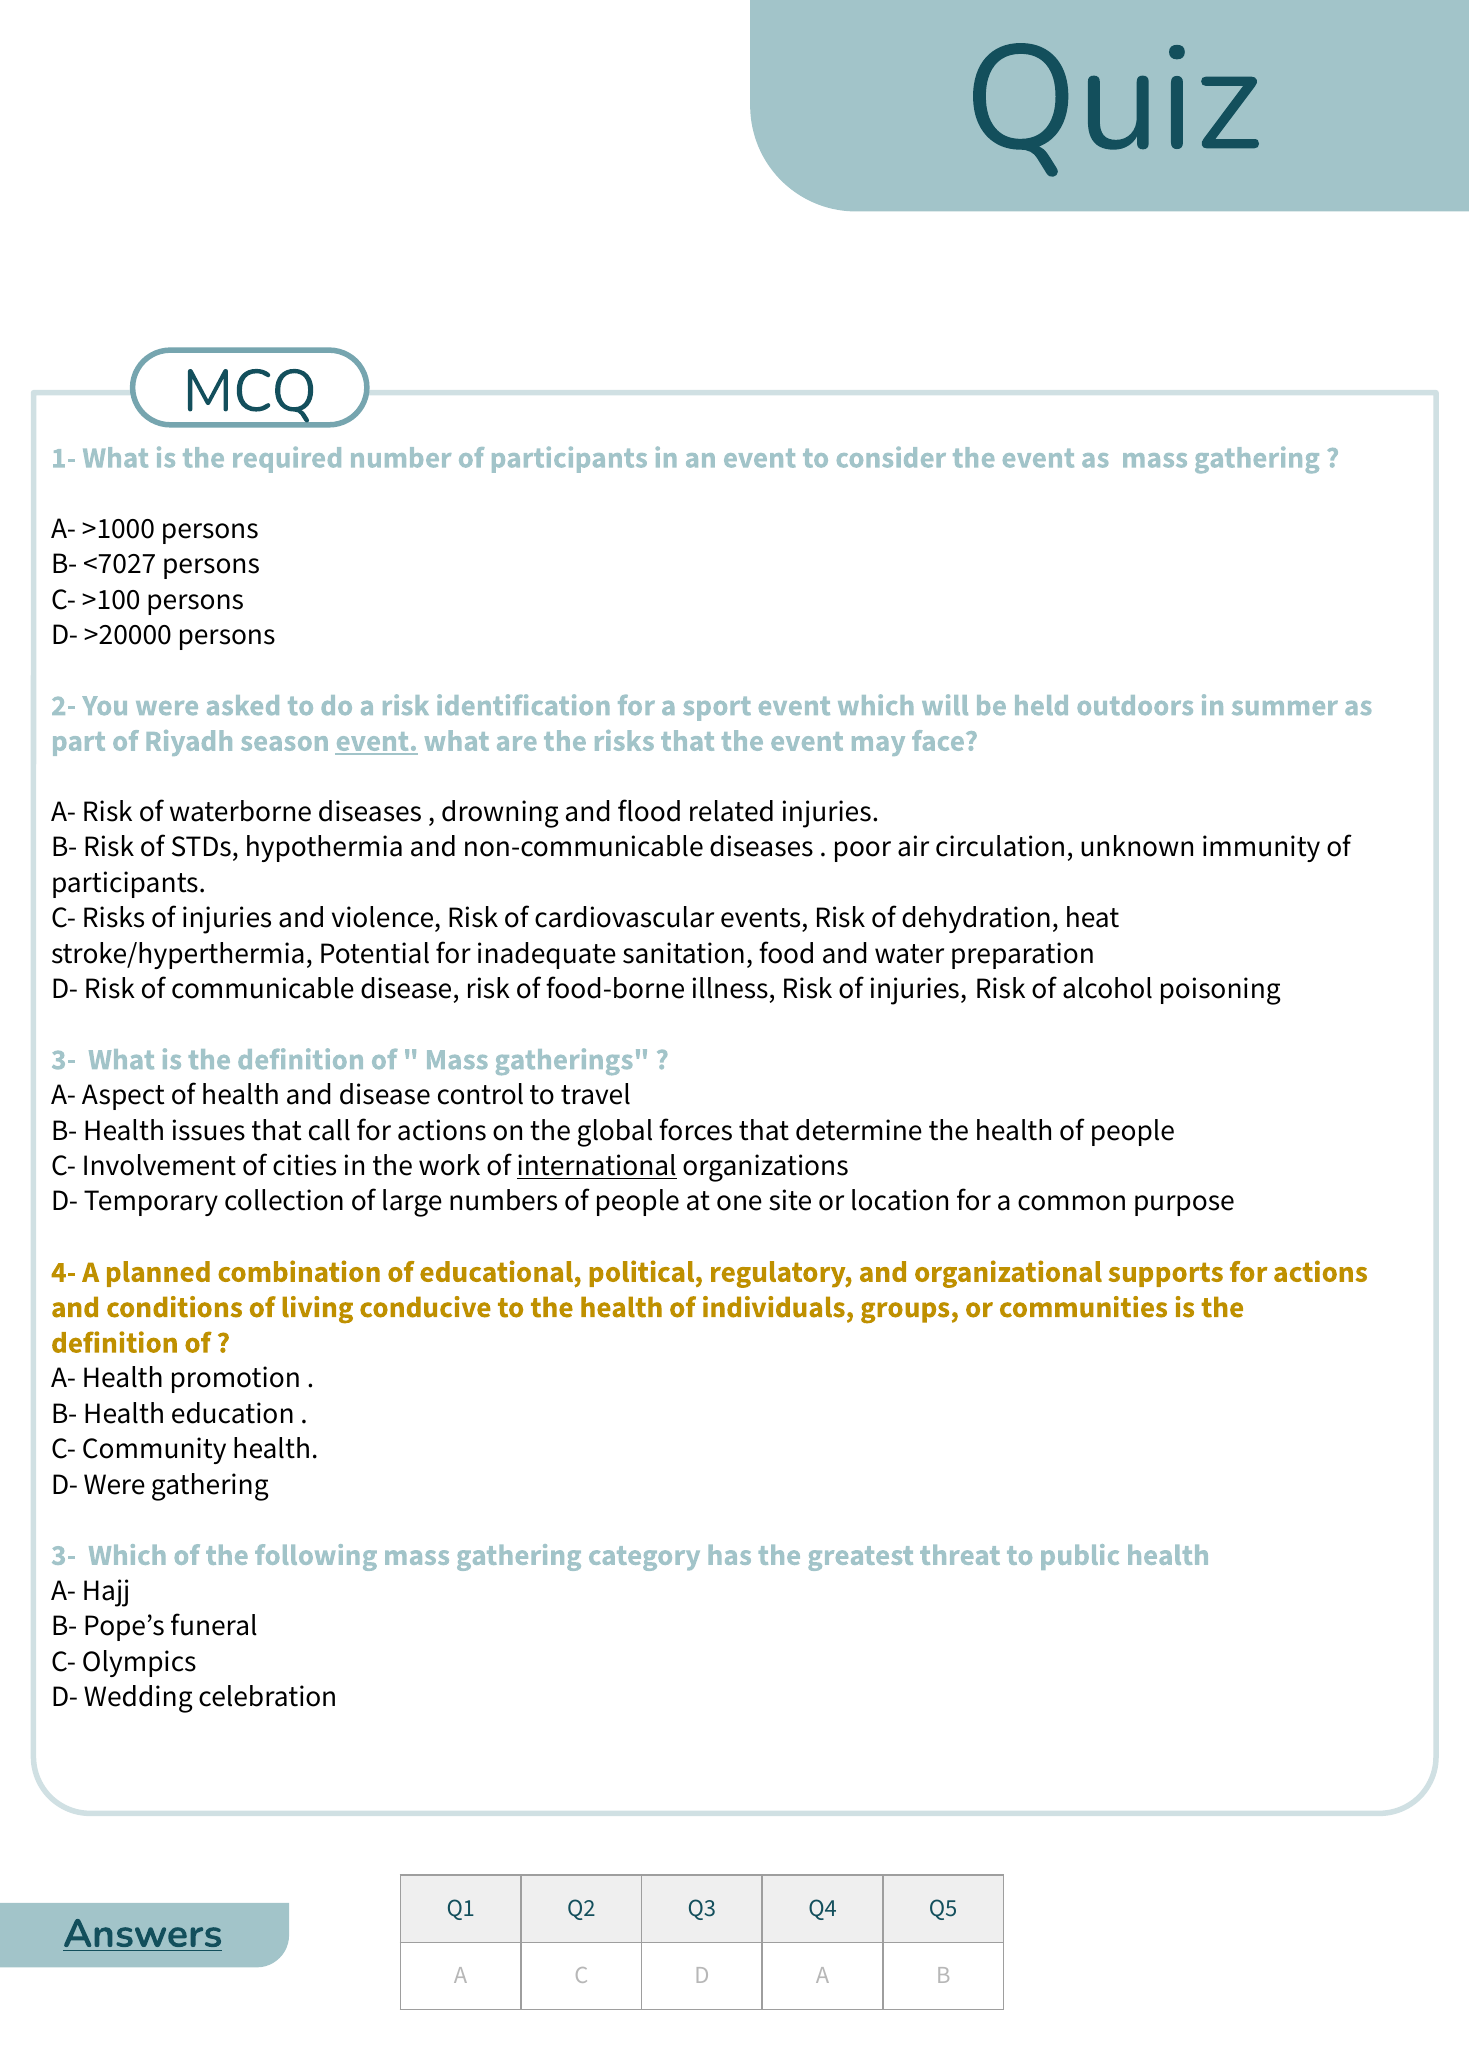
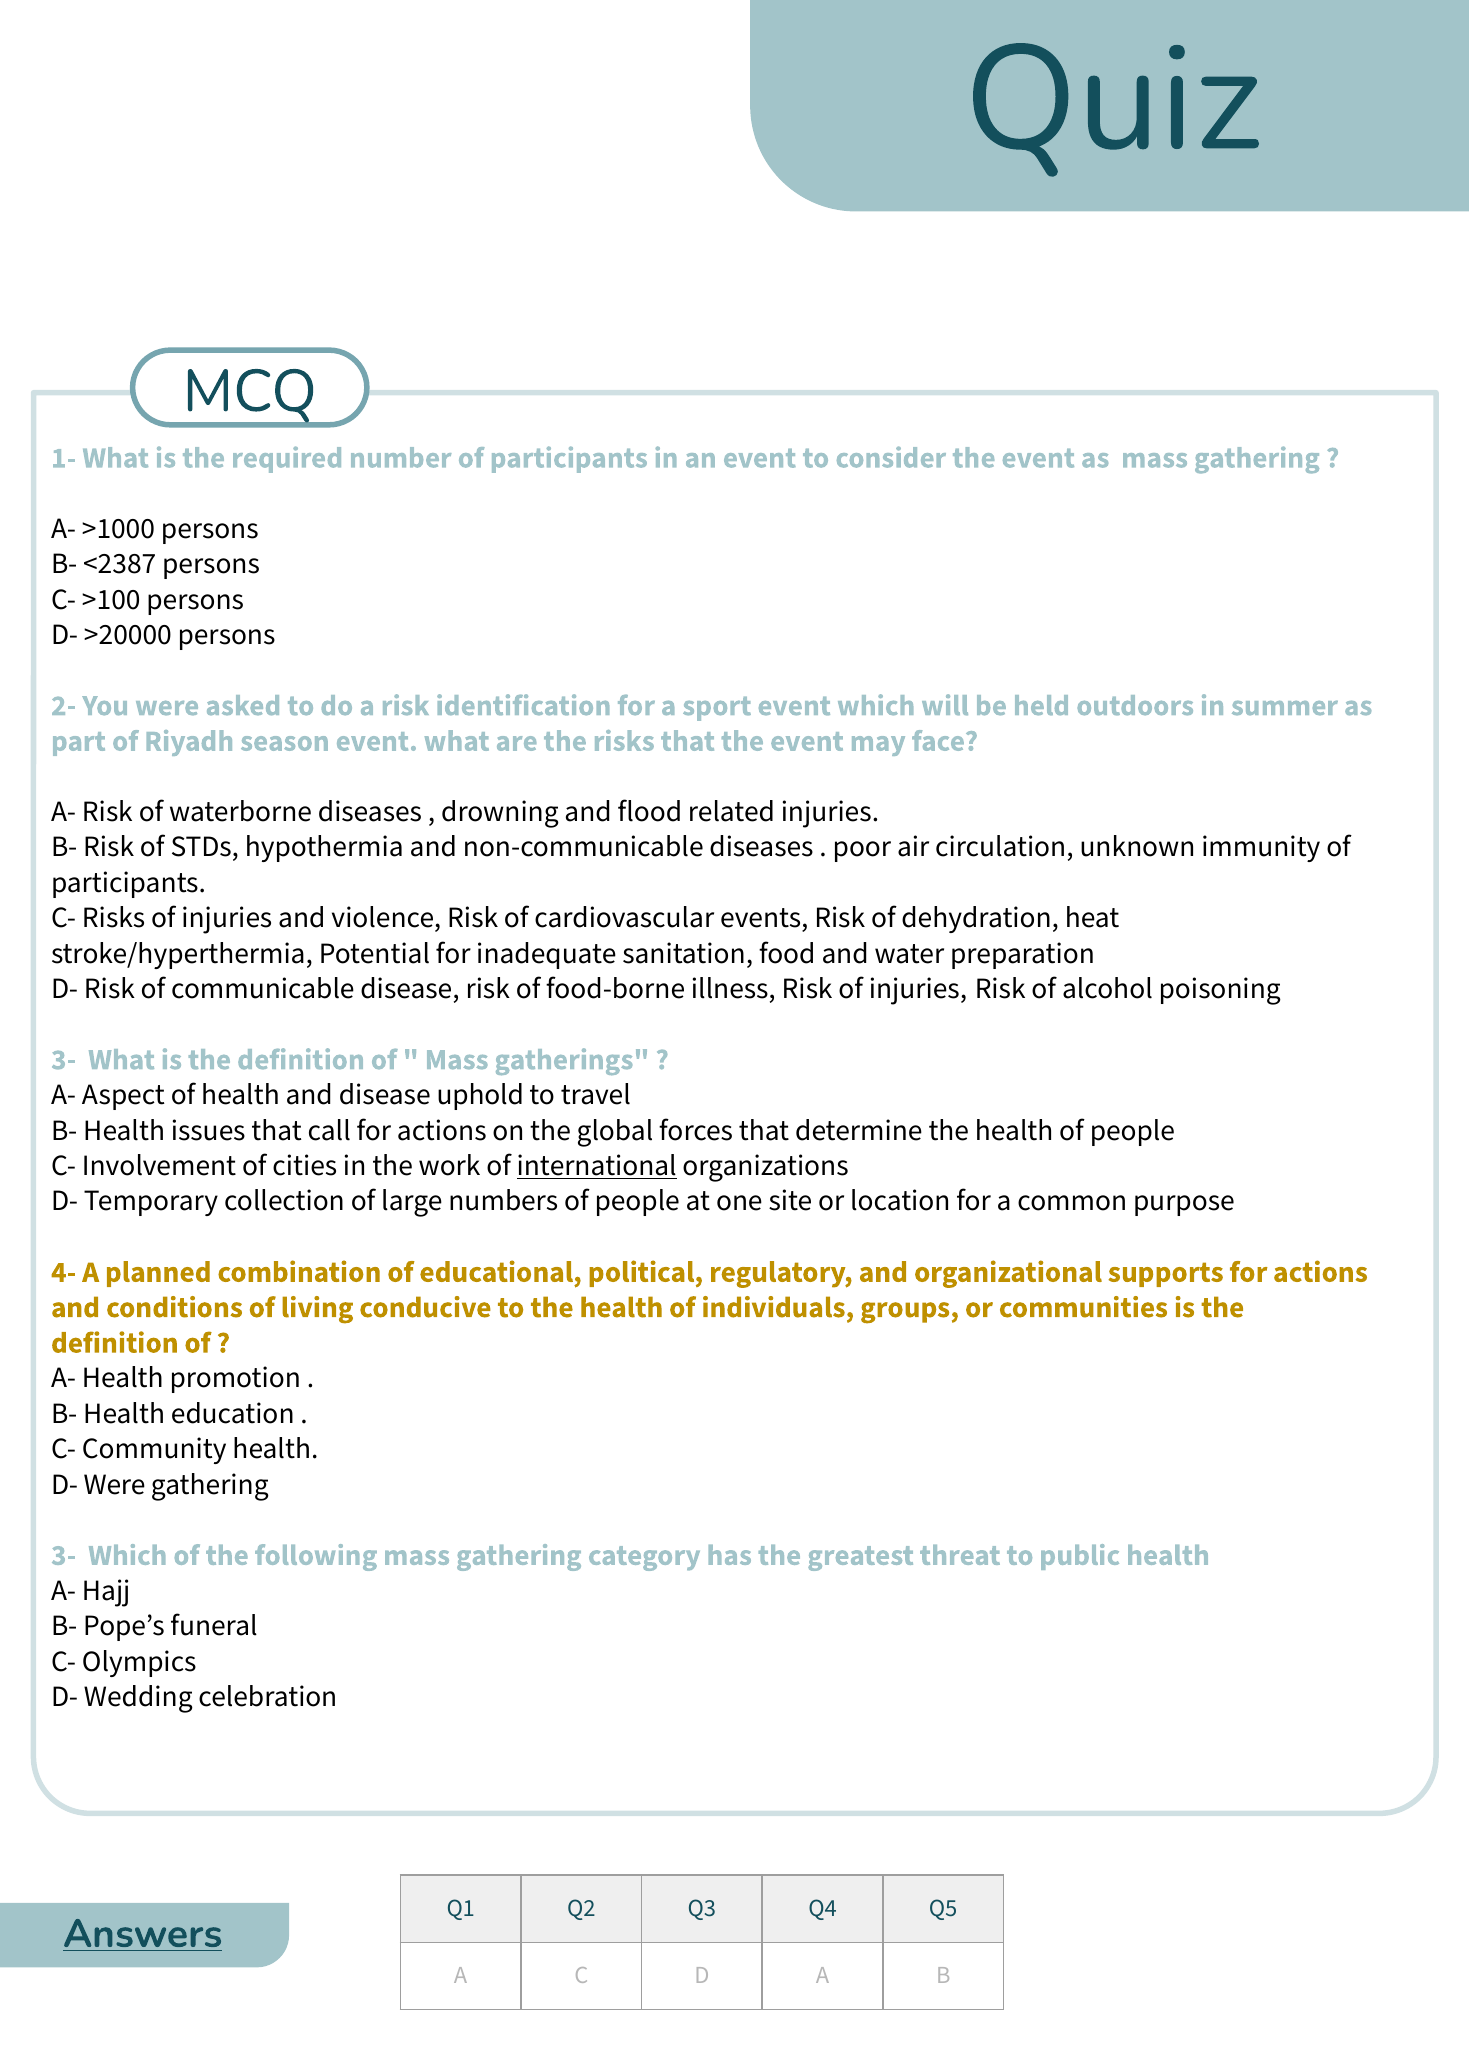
<7027: <7027 -> <2387 (120, 564)
event underline: present -> none (377, 741)
control: control -> uphold (480, 1095)
